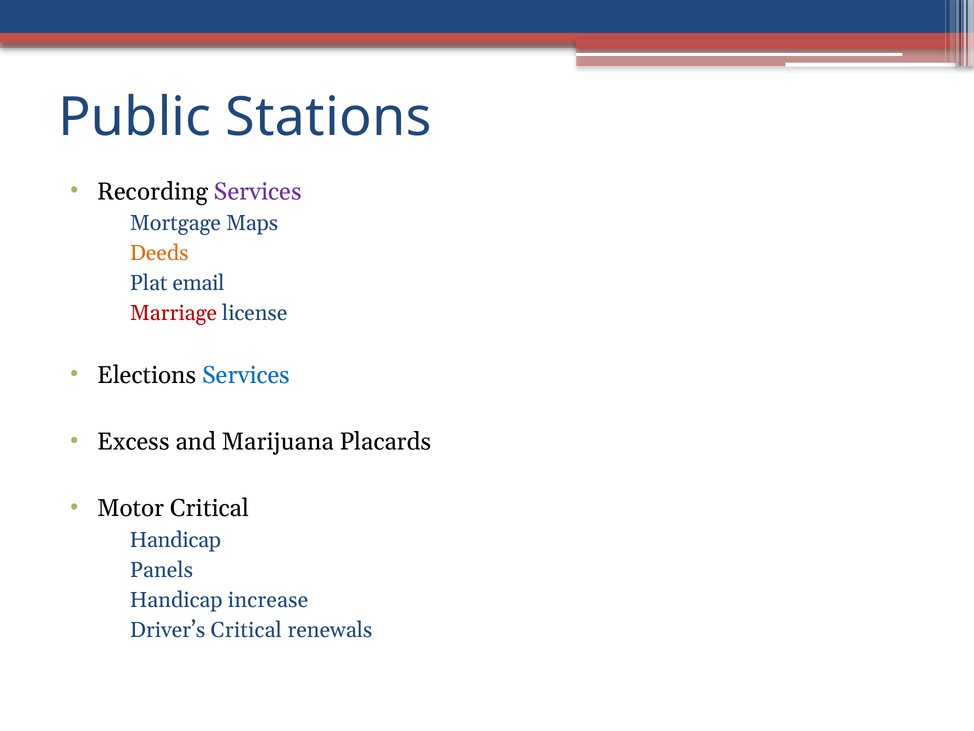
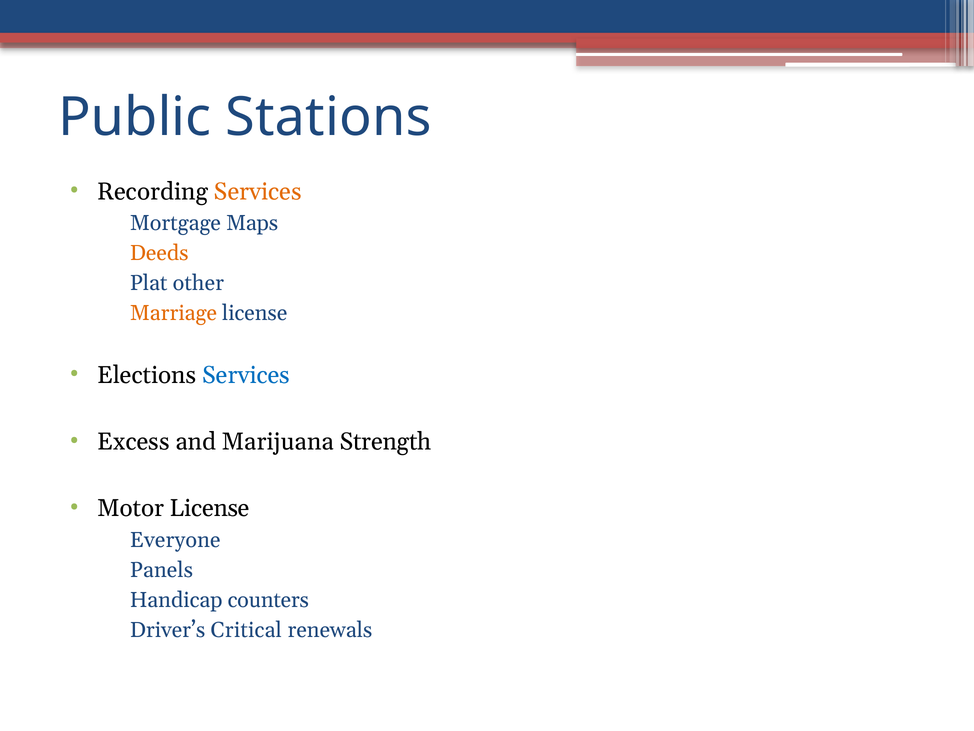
Services colour: purple -> orange (258, 192)
email: email -> other (198, 283)
Marriage colour: red -> orange (173, 313)
Placards: Placards -> Strength (386, 442)
Motor Critical: Critical -> License (210, 508)
Handicap: Handicap -> Everyone (175, 540)
increase: increase -> counters (268, 600)
